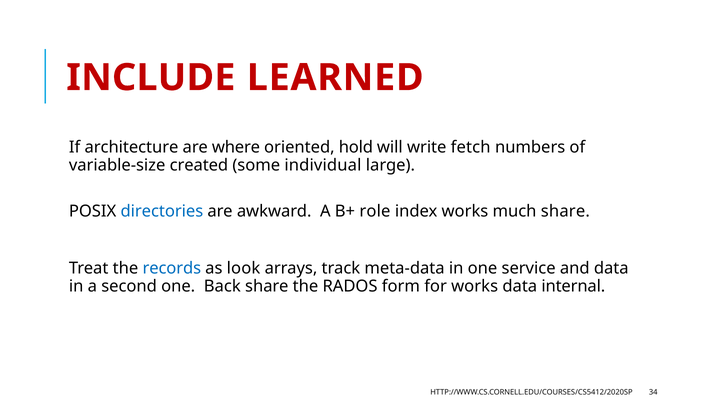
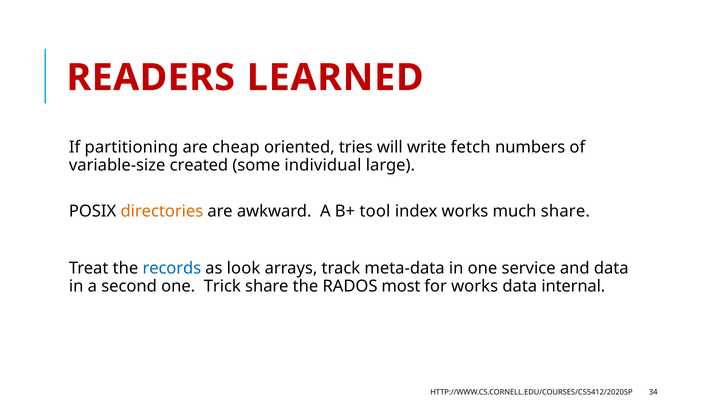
INCLUDE: INCLUDE -> READERS (151, 78)
architecture: architecture -> partitioning (131, 147)
where: where -> cheap (236, 147)
hold: hold -> tries (356, 147)
directories colour: blue -> orange (162, 212)
role: role -> tool (375, 212)
Back: Back -> Trick (222, 286)
form: form -> most (401, 286)
